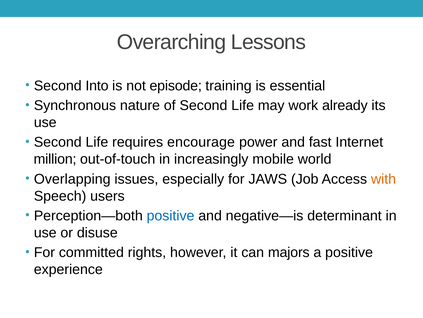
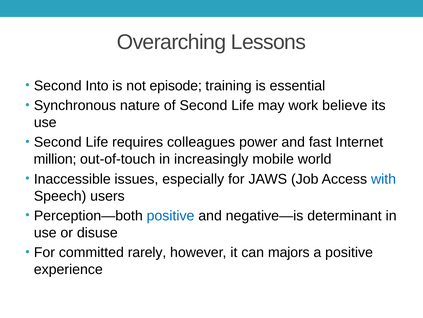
already: already -> believe (345, 105)
encourage: encourage -> colleagues (201, 142)
Overlapping: Overlapping -> Inaccessible (72, 179)
with colour: orange -> blue (384, 179)
rights: rights -> rarely (147, 252)
